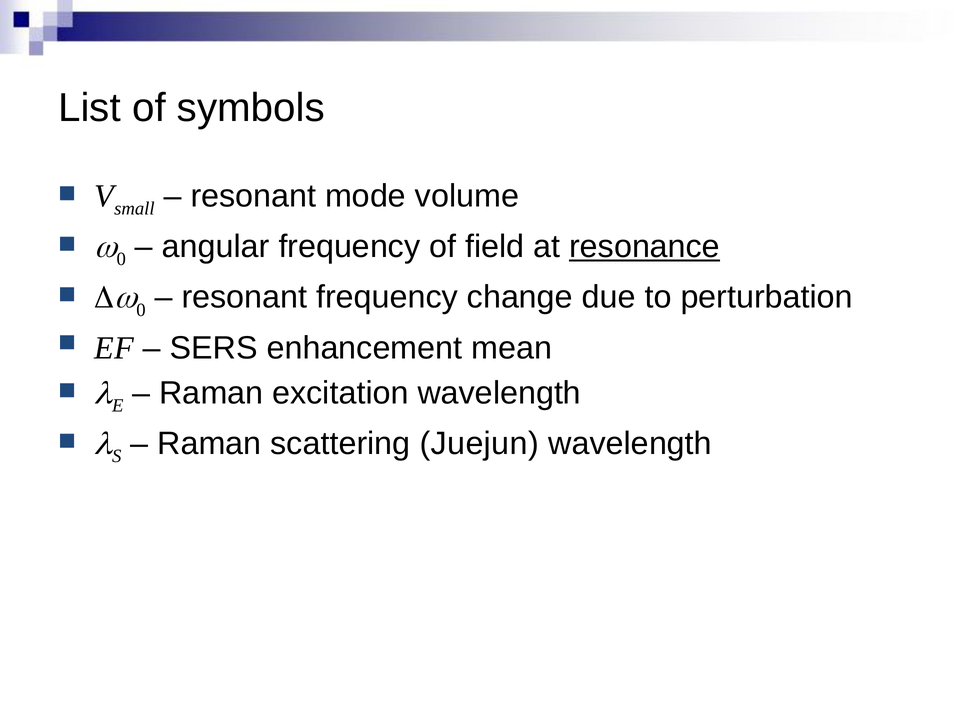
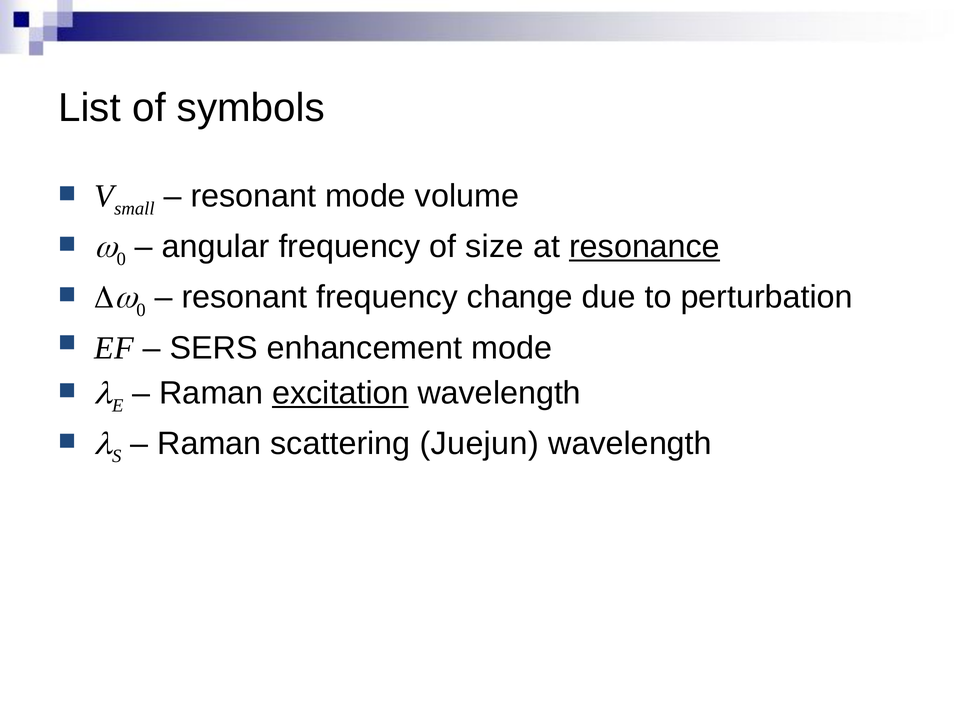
field: field -> size (495, 247)
enhancement mean: mean -> mode (512, 348)
excitation underline: none -> present (340, 393)
